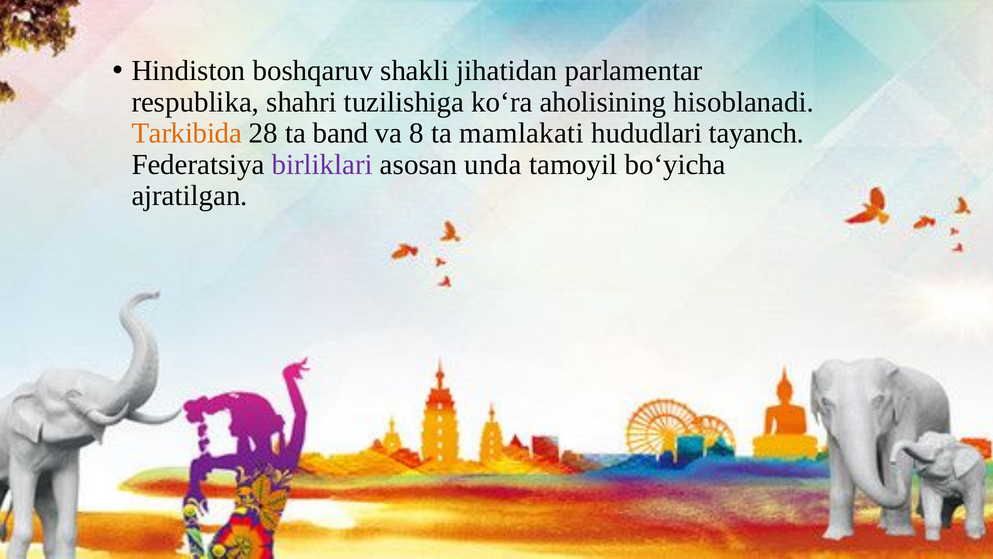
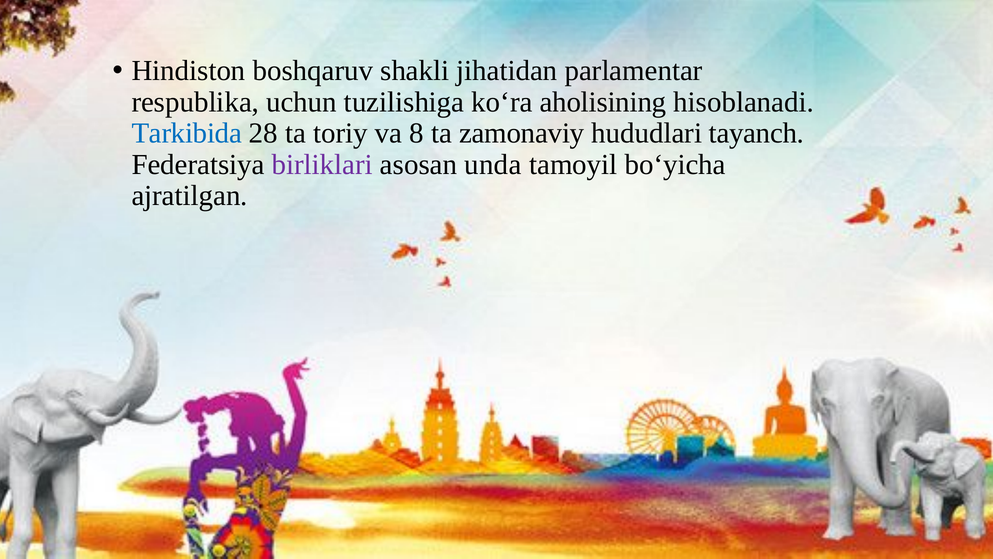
shahri: shahri -> uchun (302, 102)
Tarkibida colour: orange -> blue (187, 133)
band: band -> toriy (340, 133)
mamlakati: mamlakati -> zamonaviy (522, 133)
